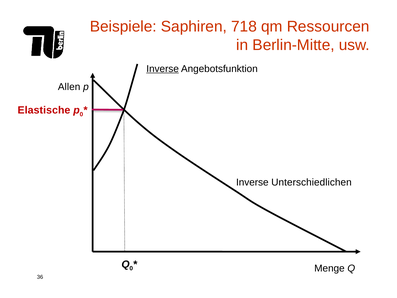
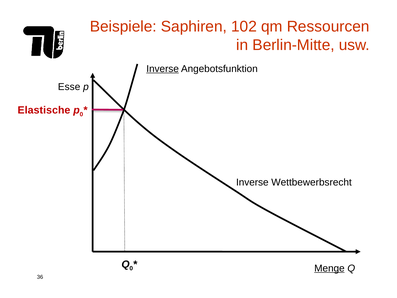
718: 718 -> 102 (244, 26)
Allen: Allen -> Esse (69, 87)
Unterschiedlichen: Unterschiedlichen -> Wettbewerbsrecht (312, 182)
Menge underline: none -> present (329, 268)
